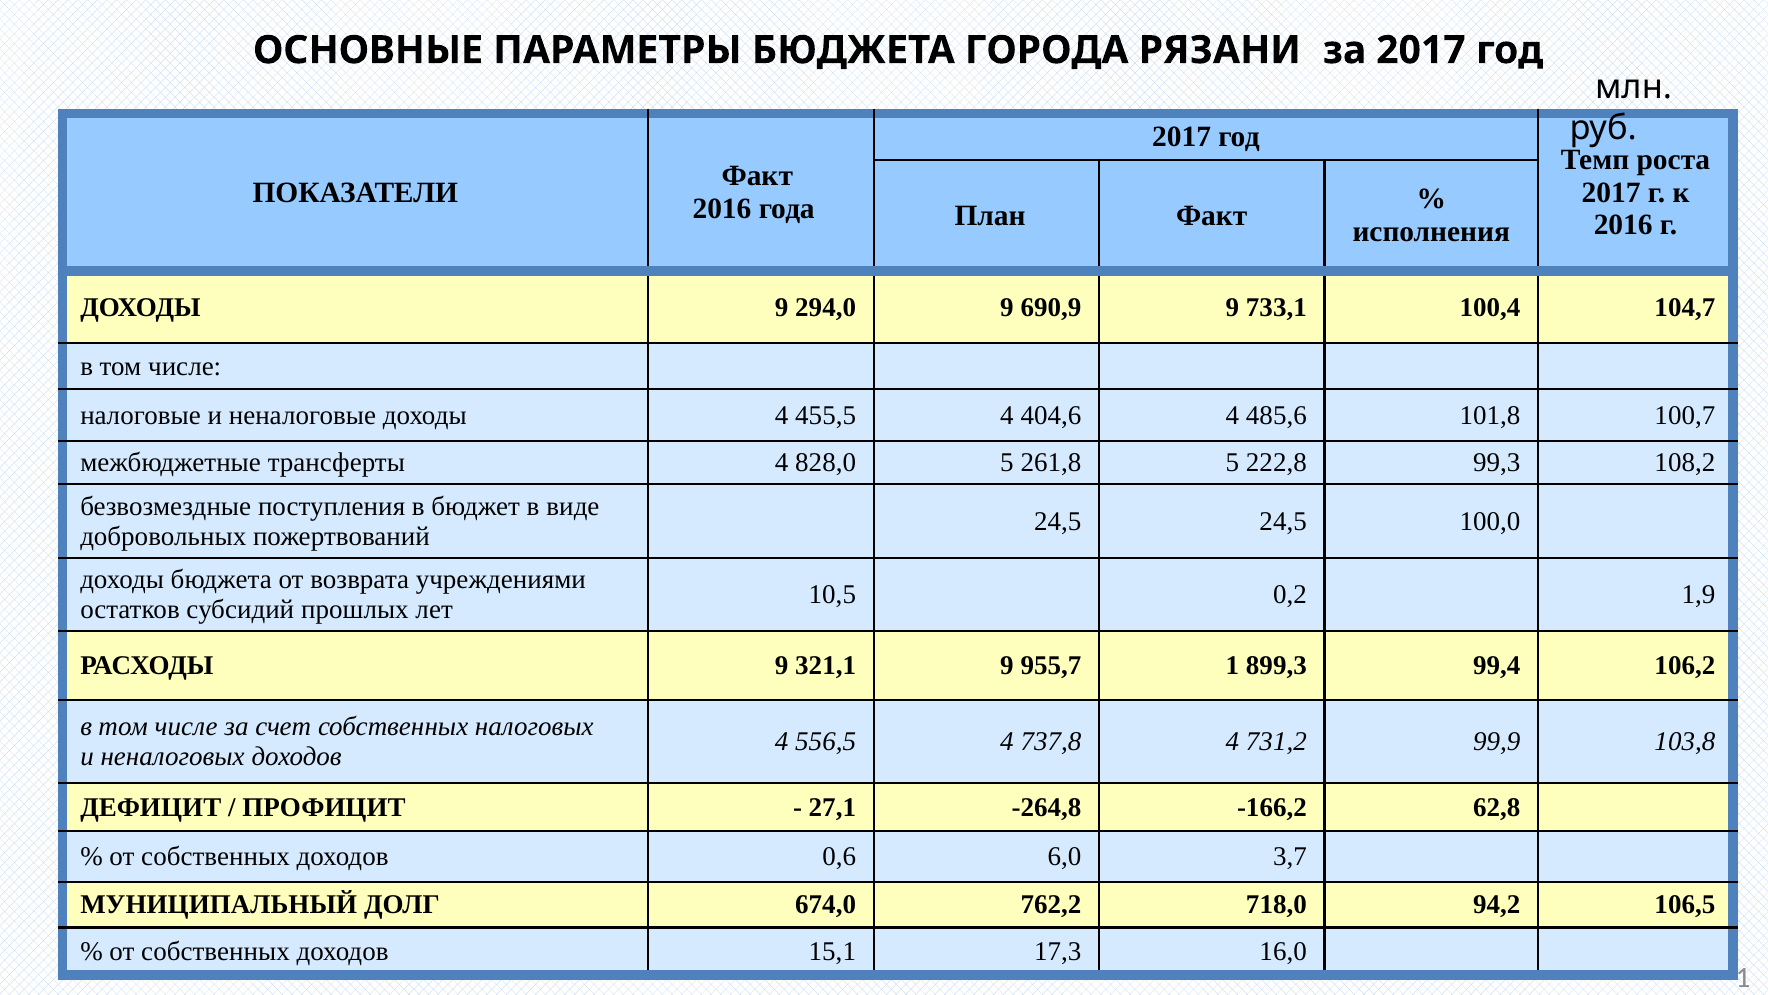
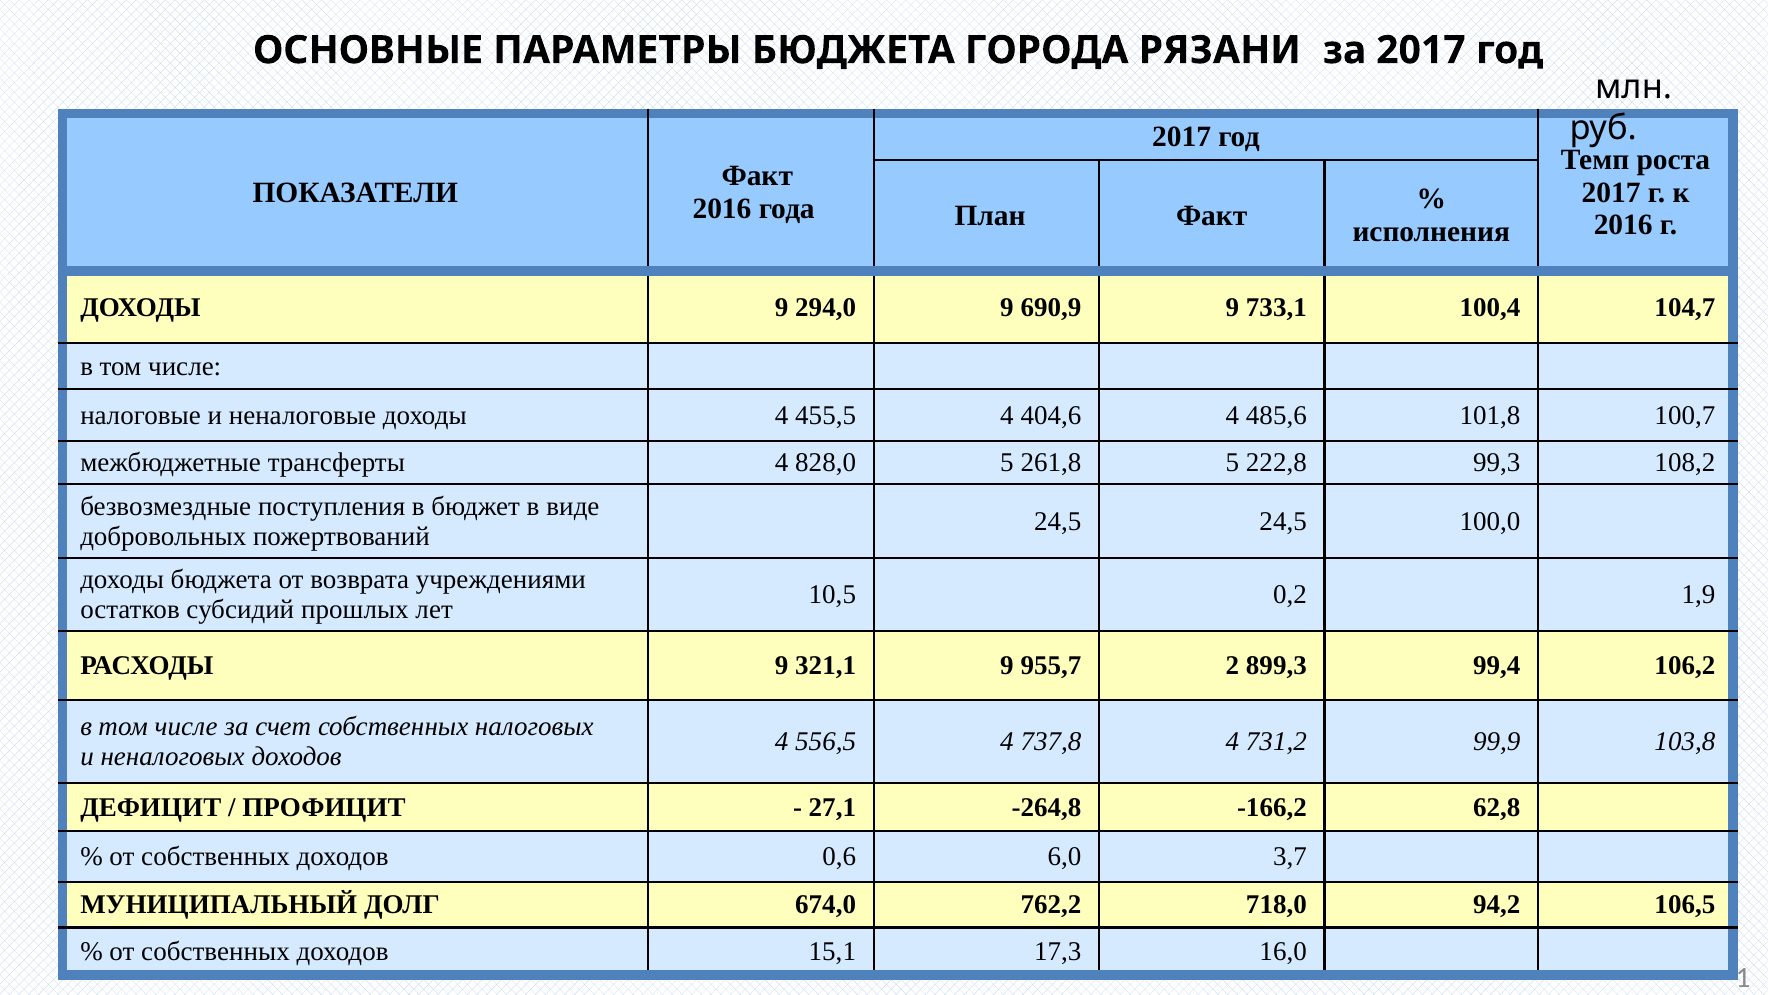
955,7 1: 1 -> 2 (1232, 665)
